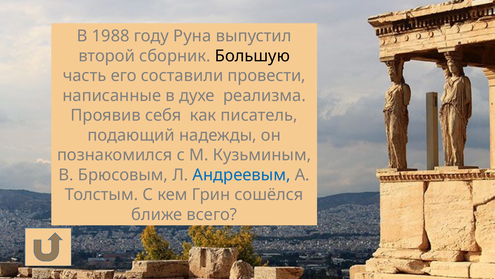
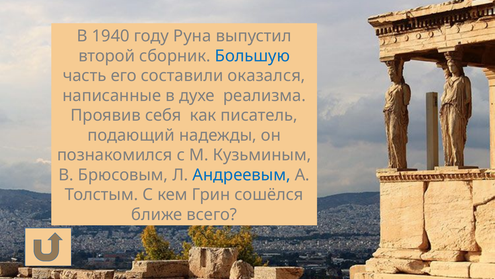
1988: 1988 -> 1940 (111, 36)
Большую colour: black -> blue (252, 56)
провести: провести -> оказался (266, 76)
